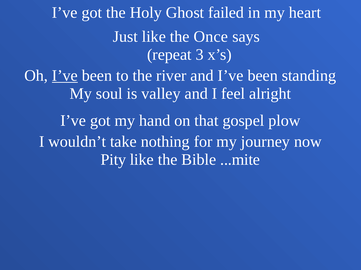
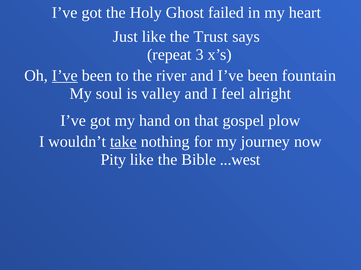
Once: Once -> Trust (211, 37)
standing: standing -> fountain (309, 76)
take underline: none -> present (123, 142)
...mite: ...mite -> ...west (240, 160)
